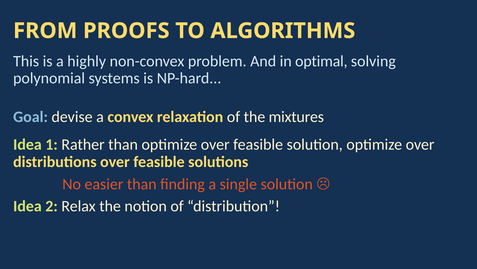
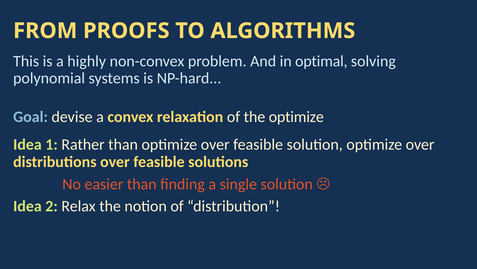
the mixtures: mixtures -> optimize (296, 117)
